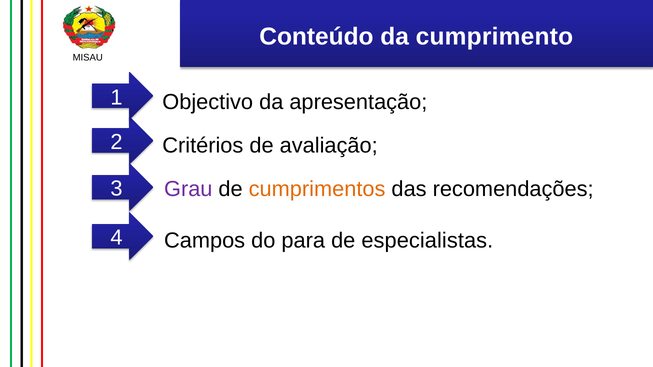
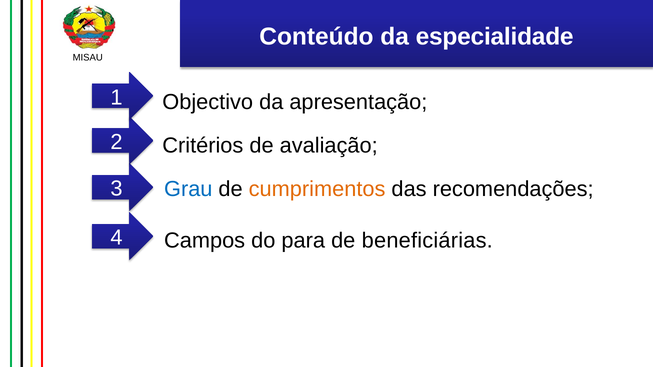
cumprimento: cumprimento -> especialidade (495, 37)
Grau colour: purple -> blue (188, 189)
especialistas: especialistas -> beneficiárias (427, 241)
